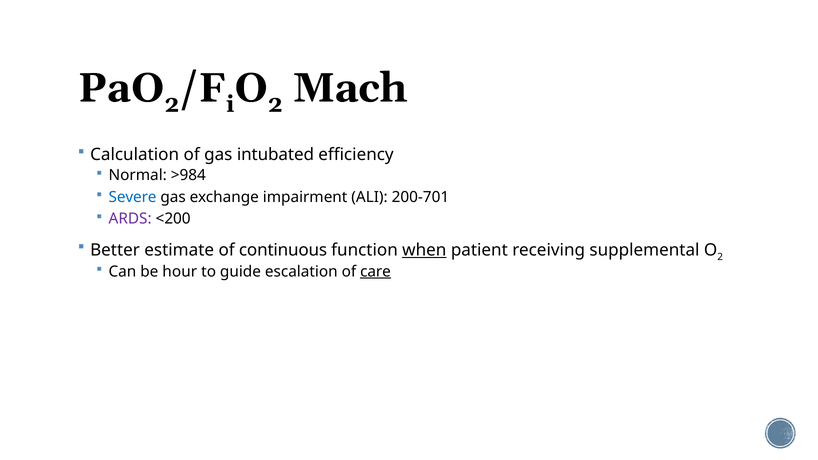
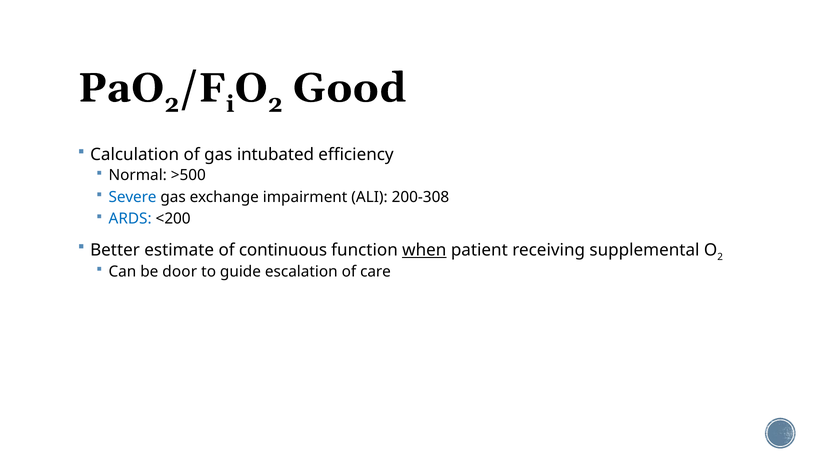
Mach: Mach -> Good (350, 88)
>984: >984 -> >500 (188, 175)
200-701: 200-701 -> 200-308 (420, 197)
ARDS colour: purple -> blue (130, 219)
hour: hour -> door (180, 272)
care underline: present -> none (376, 272)
